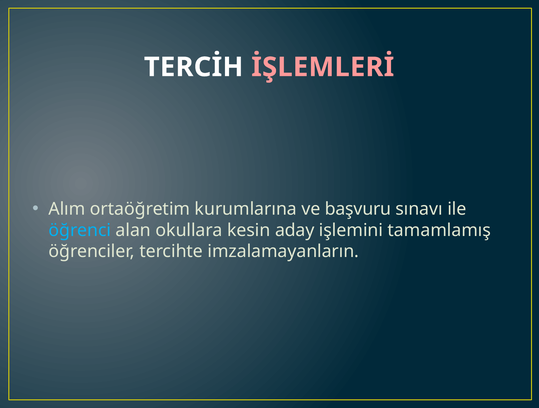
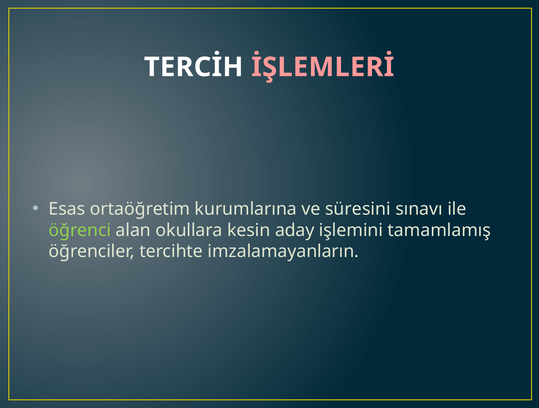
Alım: Alım -> Esas (67, 209)
başvuru: başvuru -> süresini (358, 209)
öğrenci colour: light blue -> light green (80, 230)
